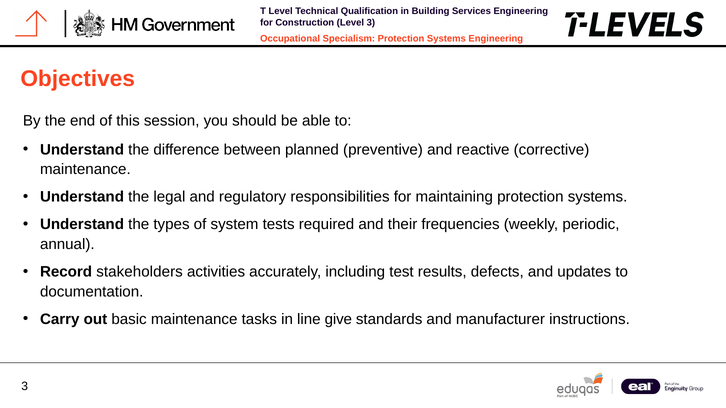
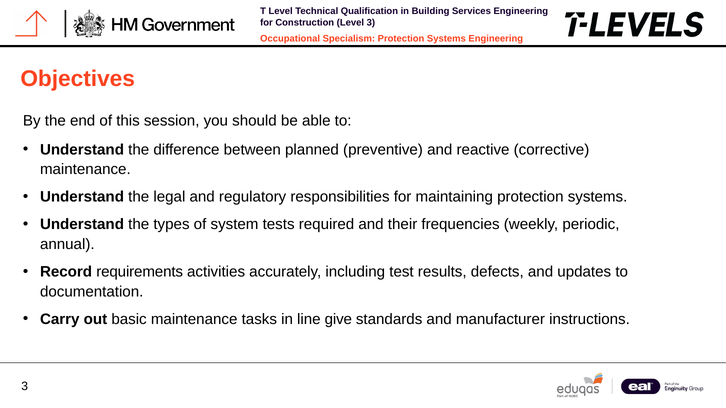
stakeholders: stakeholders -> requirements (140, 272)
